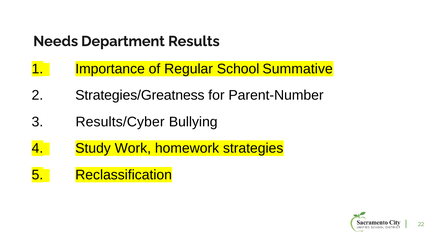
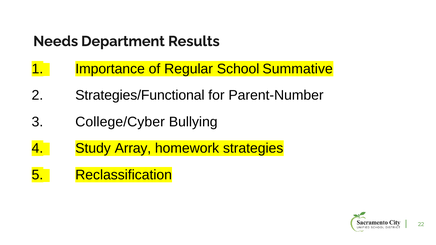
Strategies/Greatness: Strategies/Greatness -> Strategies/Functional (140, 95)
Results/Cyber: Results/Cyber -> College/Cyber (120, 122)
Work: Work -> Array (133, 149)
